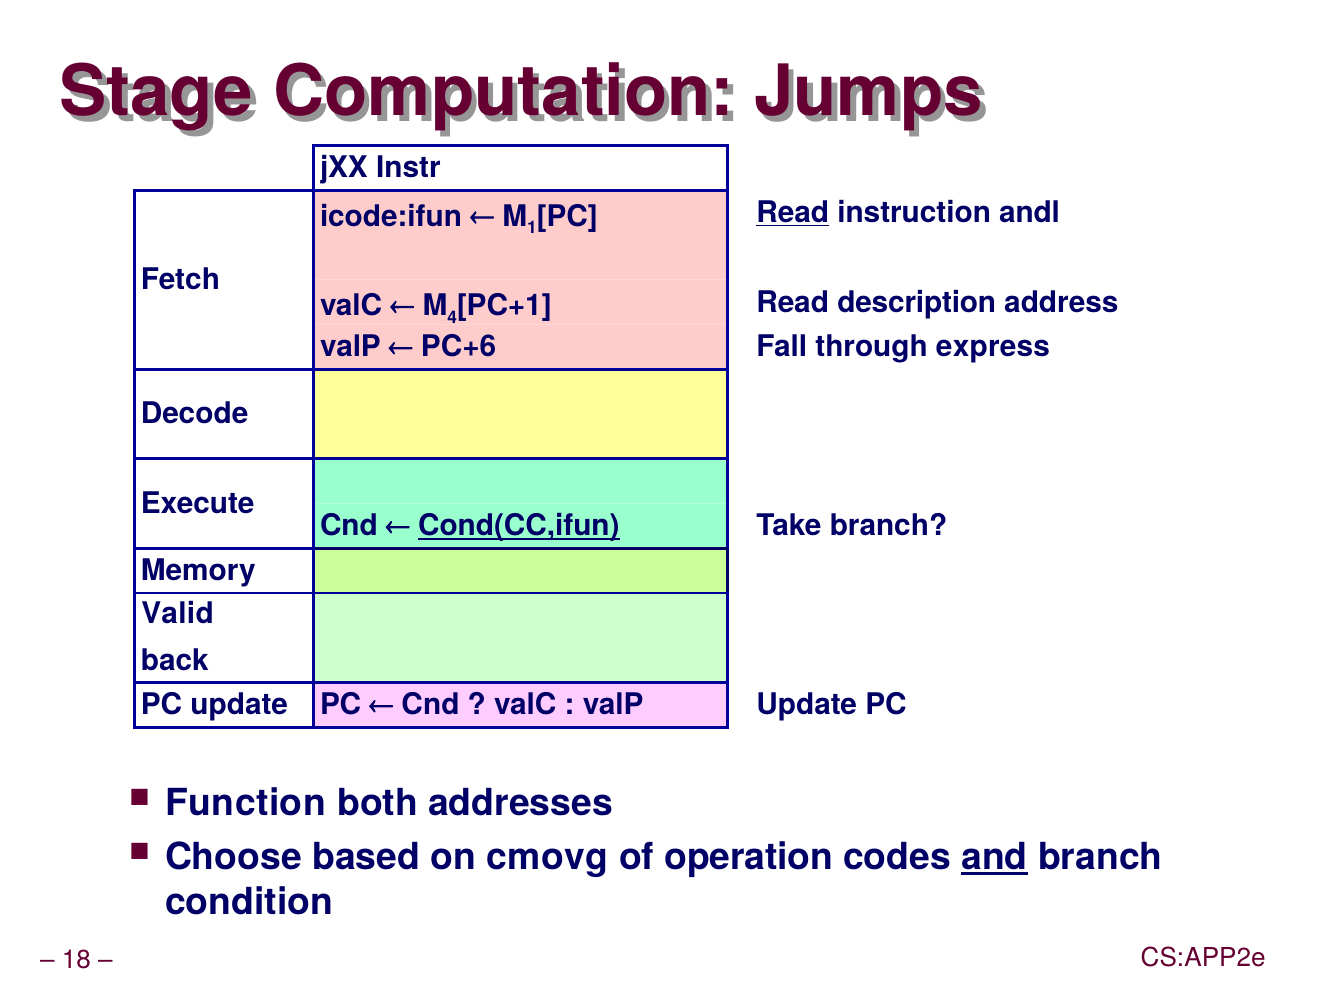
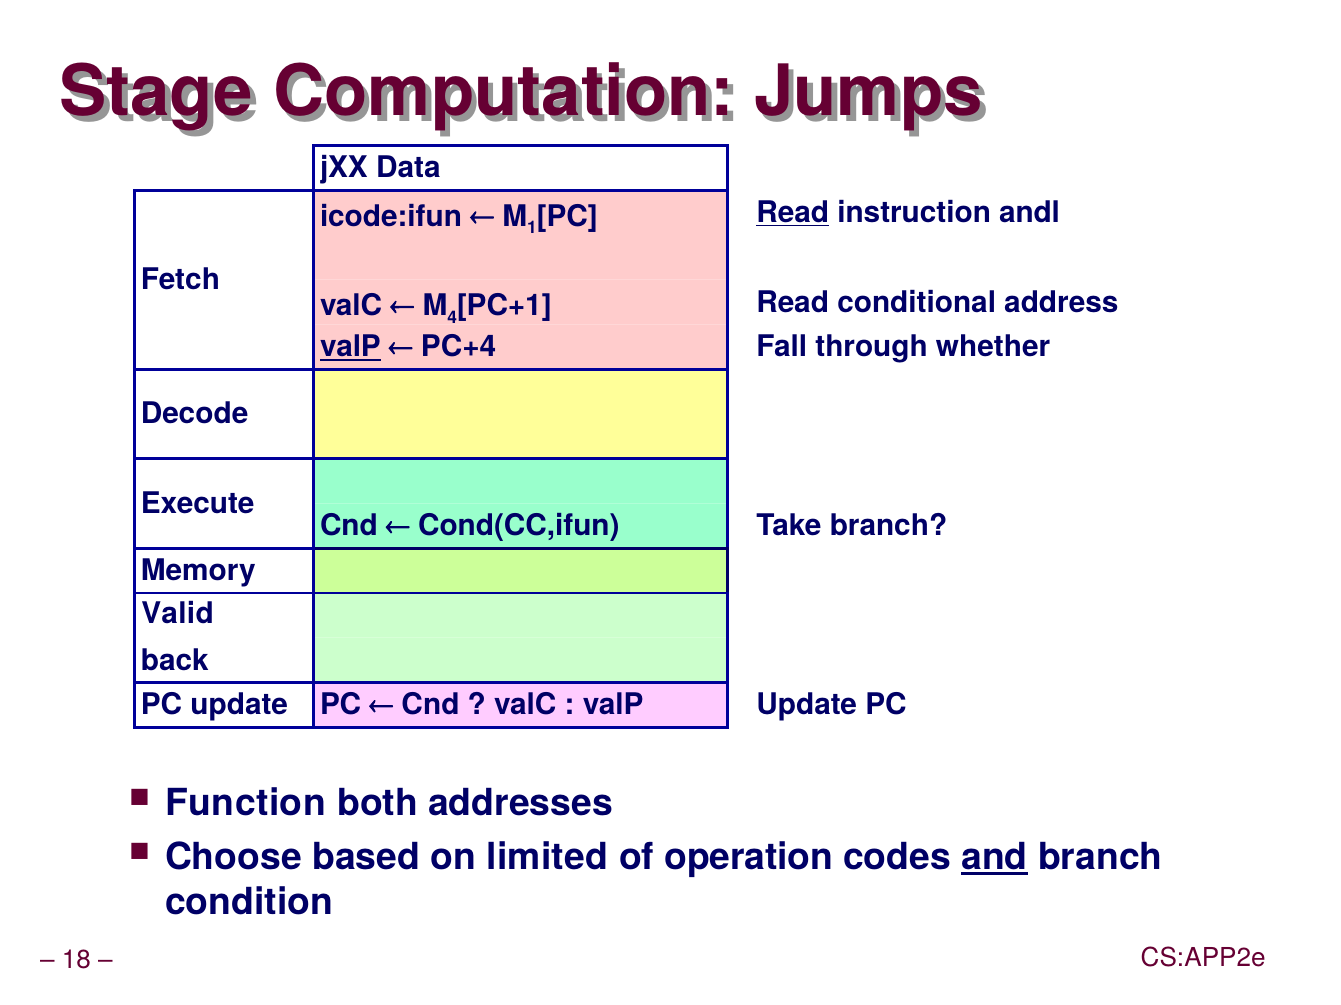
Instr: Instr -> Data (408, 168)
description: description -> conditional (917, 302)
valP underline: none -> present (350, 347)
PC+6: PC+6 -> PC+4 (459, 347)
express: express -> whether (993, 347)
Cond(CC,ifun underline: present -> none (519, 526)
cmovg: cmovg -> limited (547, 858)
